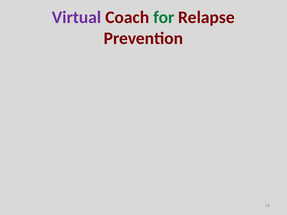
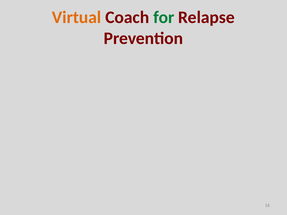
Virtual colour: purple -> orange (77, 17)
